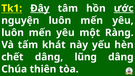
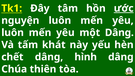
Đây underline: present -> none (40, 8)
một Ràng: Ràng -> Dâng (119, 33)
lũng: lũng -> hình (86, 57)
